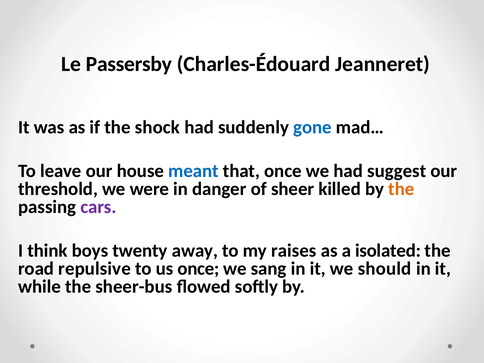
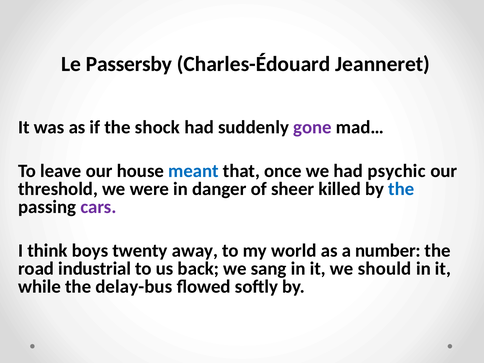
gone colour: blue -> purple (312, 127)
suggest: suggest -> psychic (397, 171)
the colour: orange -> blue (401, 189)
raises: raises -> world (294, 251)
isolated: isolated -> number (388, 251)
repulsive: repulsive -> industrial (95, 269)
us once: once -> back (198, 269)
sheer-bus: sheer-bus -> delay-bus (134, 287)
